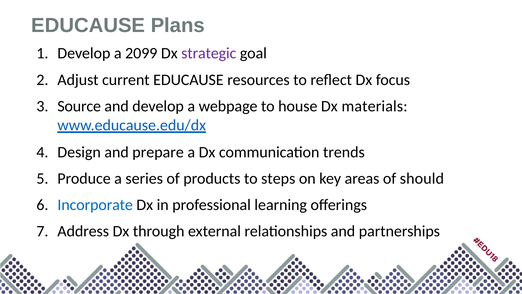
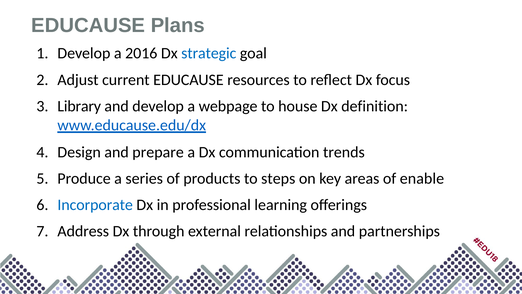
2099: 2099 -> 2016 (141, 53)
strategic colour: purple -> blue (209, 53)
Source: Source -> Library (79, 106)
materials: materials -> definition (375, 106)
should: should -> enable (422, 178)
